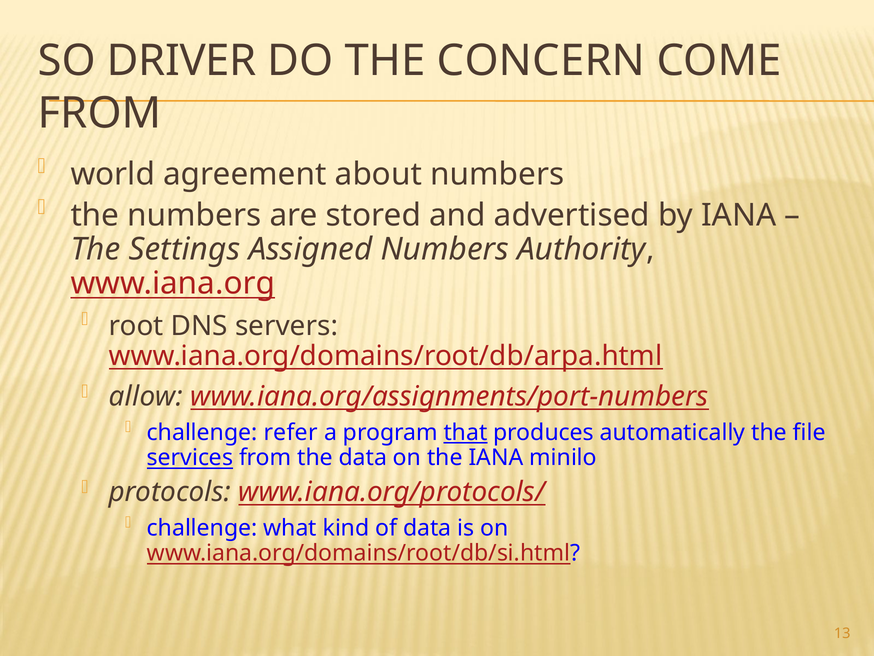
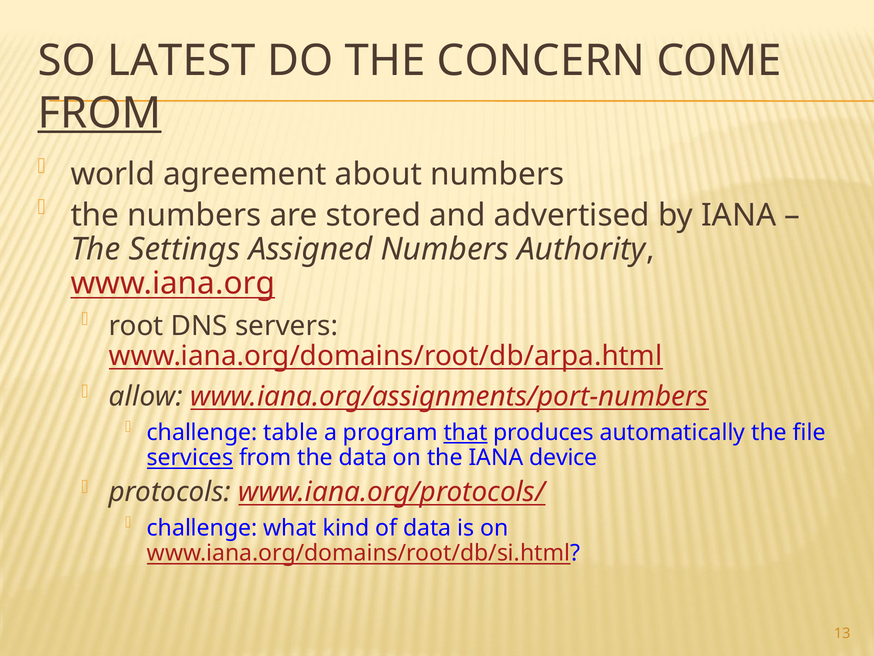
DRIVER: DRIVER -> LATEST (181, 61)
FROM underline: none -> present (100, 113)
refer: refer -> table (291, 432)
minilo: minilo -> device (563, 457)
